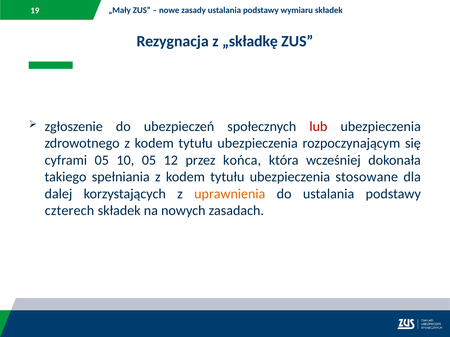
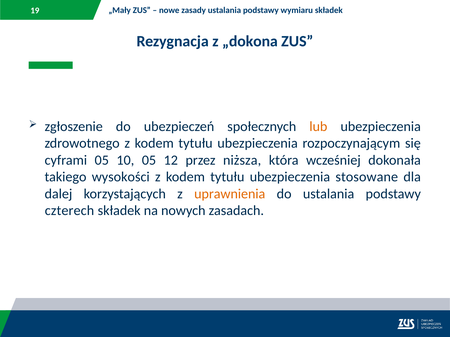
„składkę: „składkę -> „dokona (250, 41)
lub colour: red -> orange (318, 127)
końca: końca -> niższa (242, 160)
spełniania: spełniania -> wysokości (121, 177)
